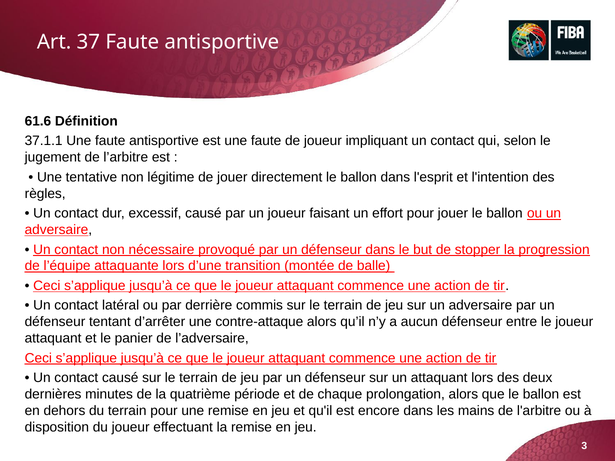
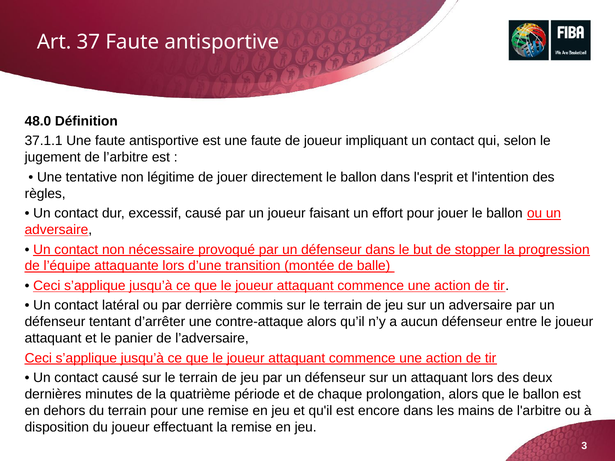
61.6: 61.6 -> 48.0 (38, 121)
